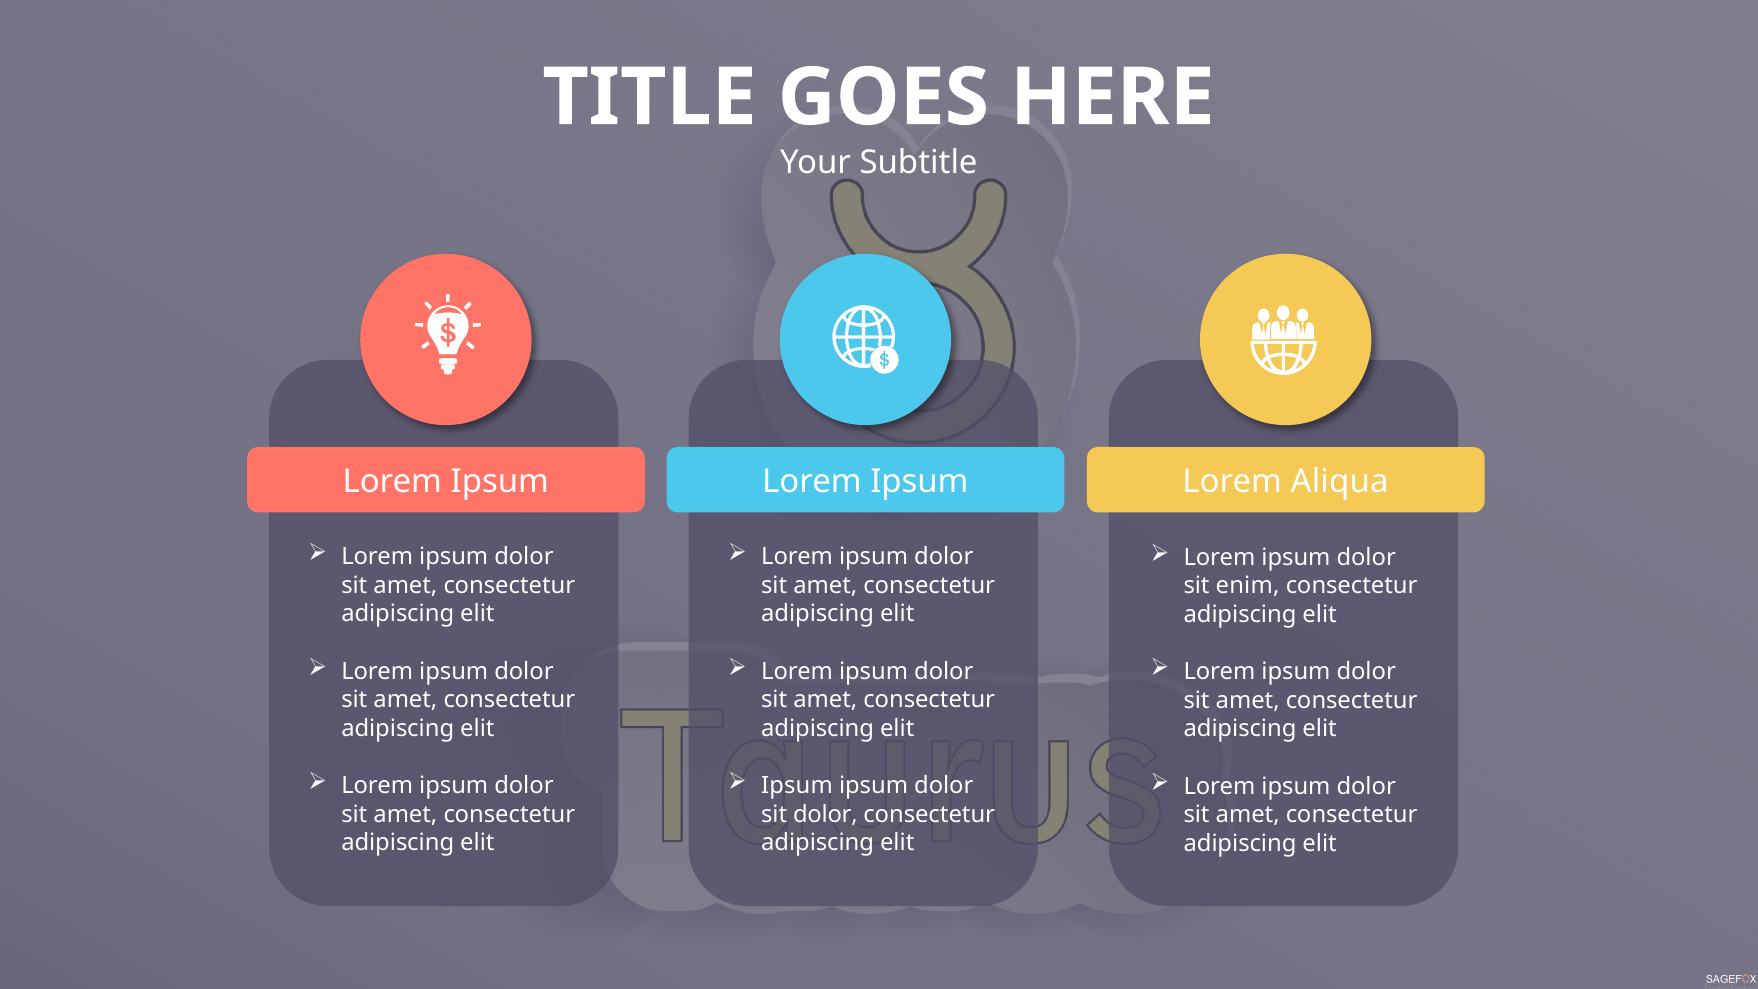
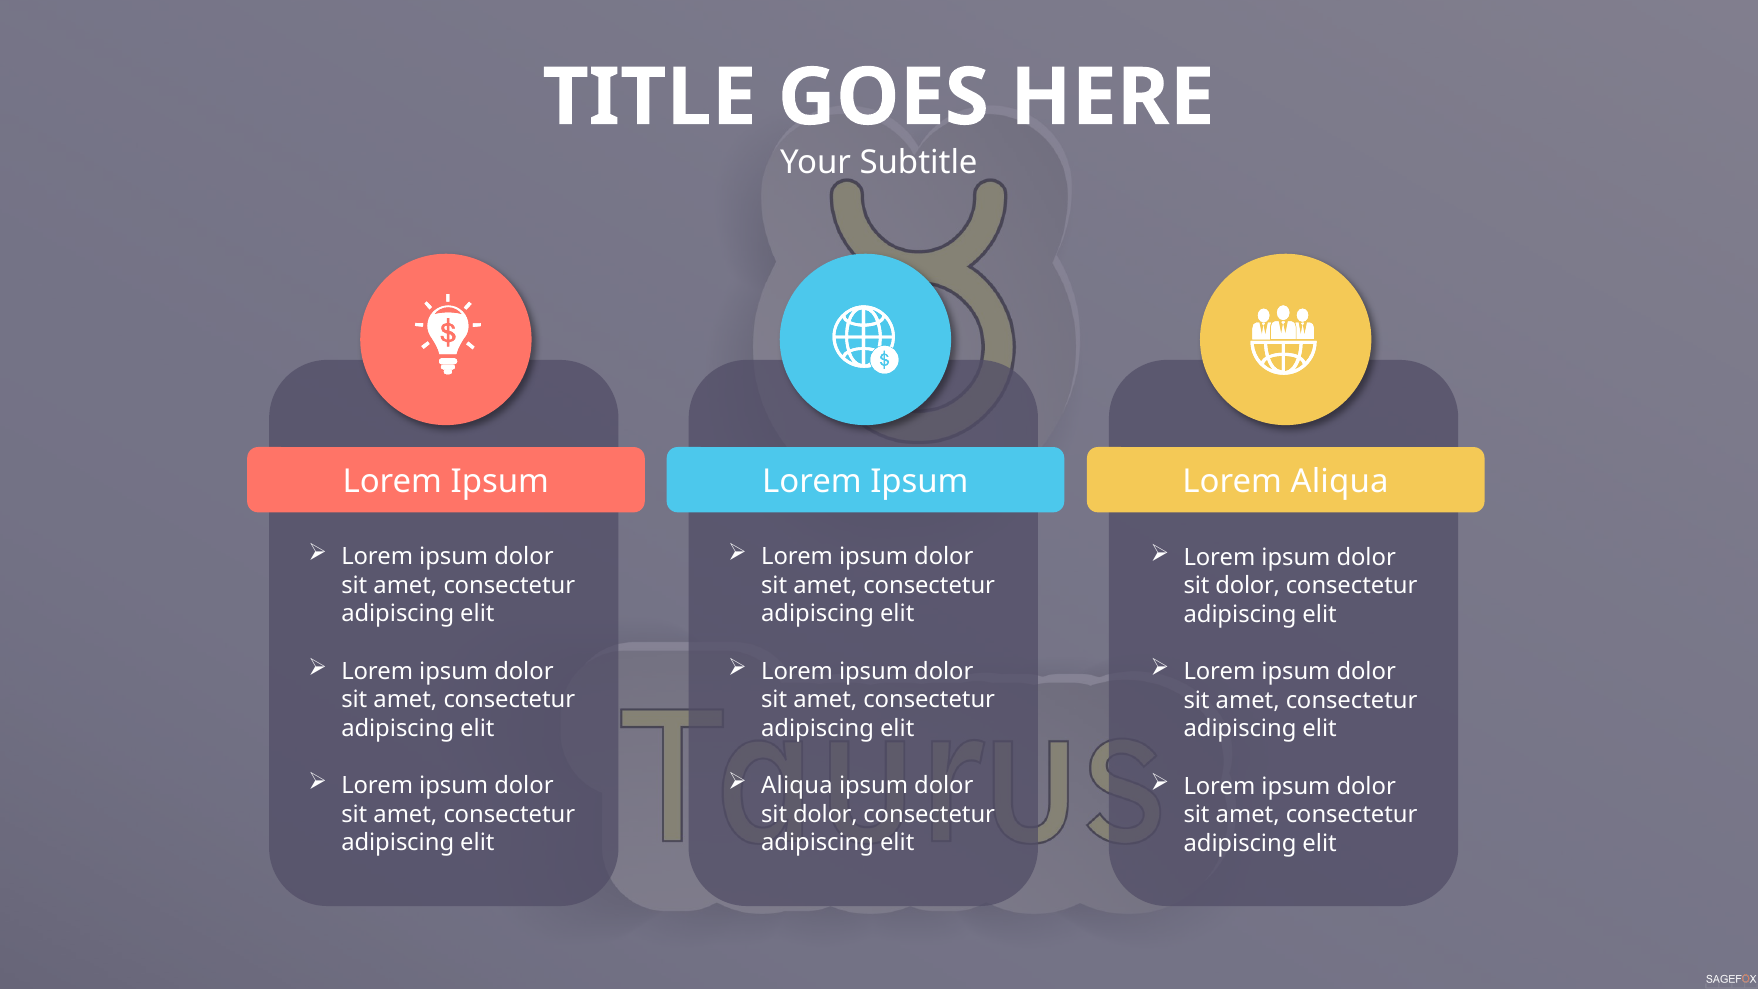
enim: enim -> dolor (1248, 586)
Ipsum: Ipsum -> Aliqua (797, 785)
